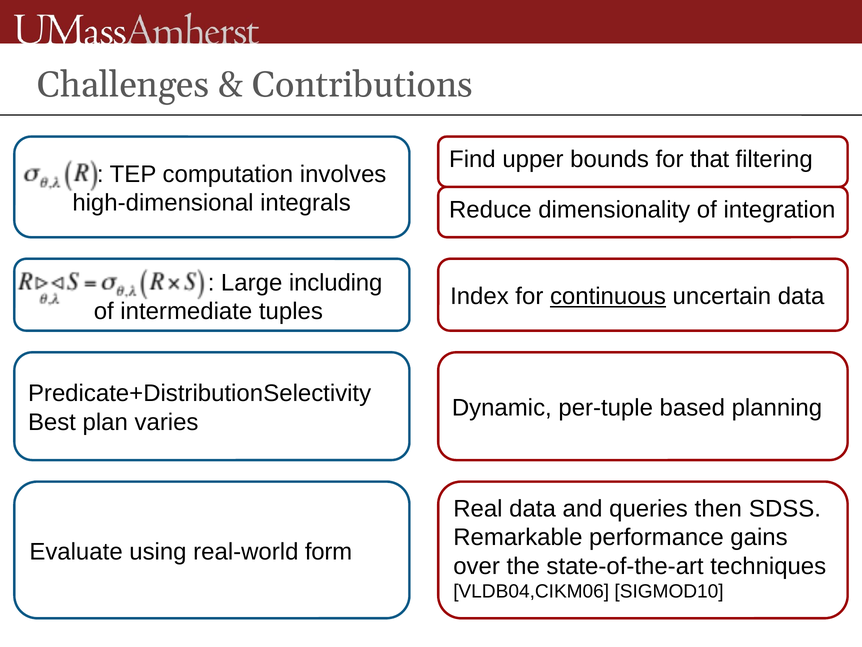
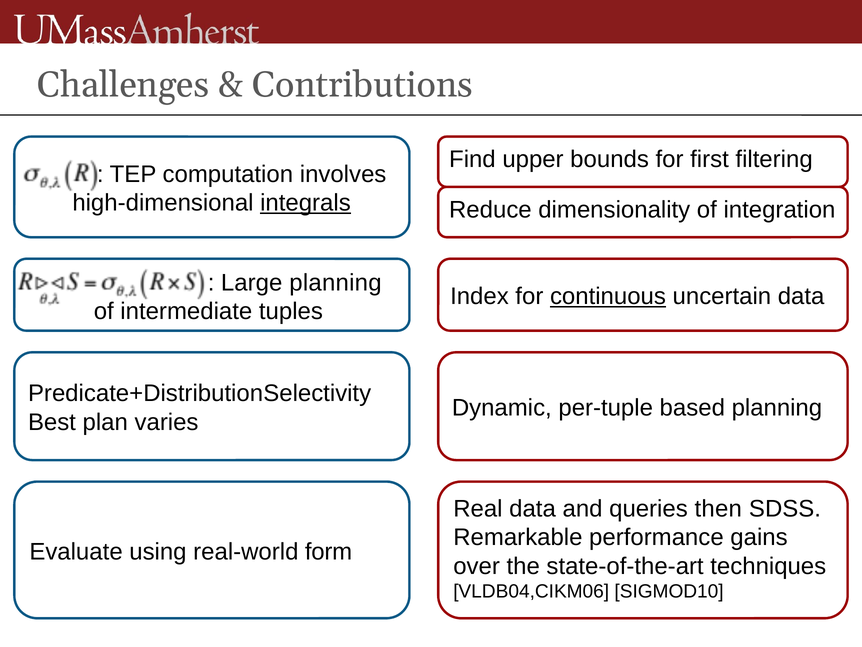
that: that -> first (709, 159)
integrals underline: none -> present (305, 203)
Large including: including -> planning (335, 282)
